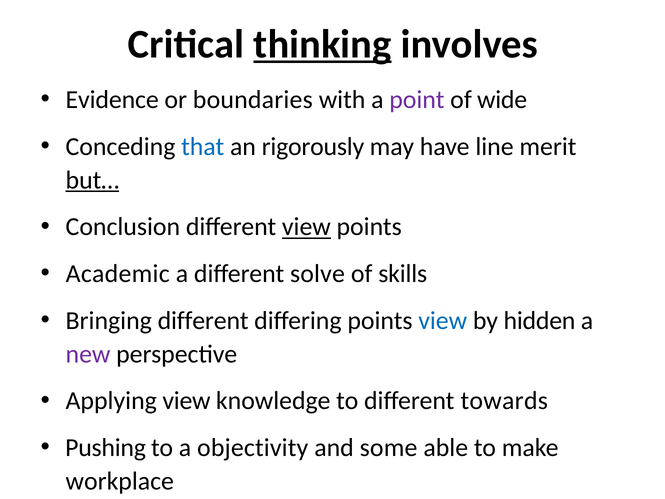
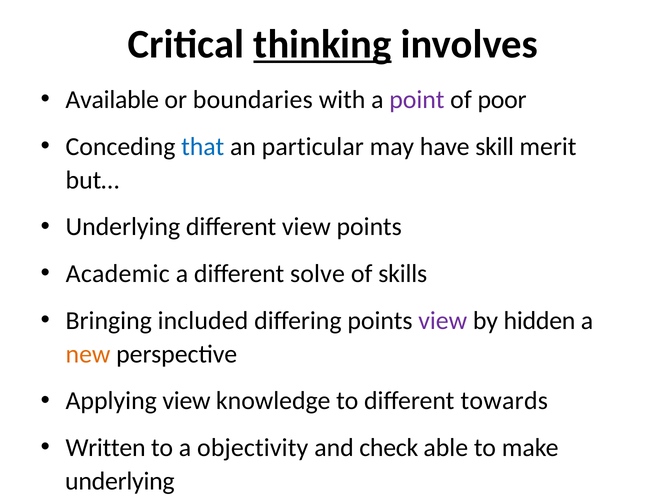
Evidence: Evidence -> Available (112, 100)
wide: wide -> poor (502, 100)
rigorously: rigorously -> particular (313, 146)
line: line -> skill (495, 146)
but… underline: present -> none (92, 180)
Conclusion: Conclusion -> Underlying (123, 227)
view underline: present -> none (306, 227)
Bringing different: different -> included (203, 320)
view colour: blue -> purple (443, 320)
new colour: purple -> orange (88, 354)
Pushing: Pushing -> Written (106, 448)
some: some -> check (389, 448)
workplace: workplace -> underlying (120, 481)
